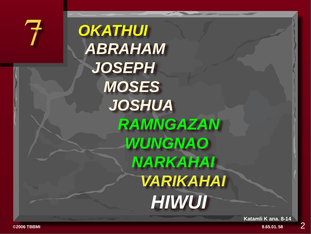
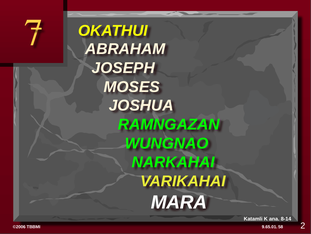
HIWUI: HIWUI -> MARA (179, 202)
